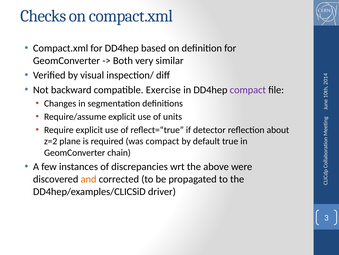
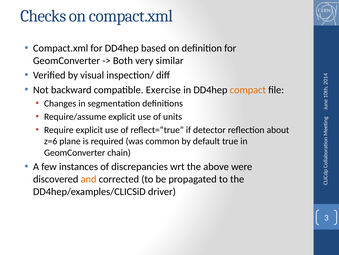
compact colour: purple -> orange (248, 90)
z=2: z=2 -> z=6 (51, 141)
was compact: compact -> common (162, 141)
